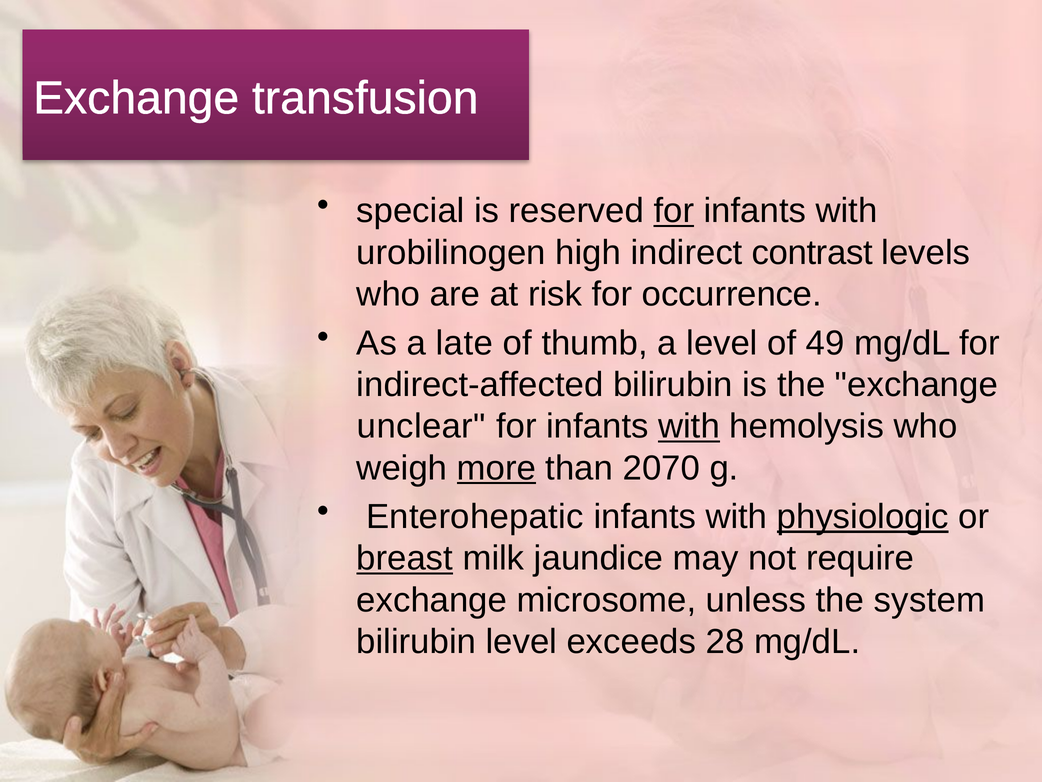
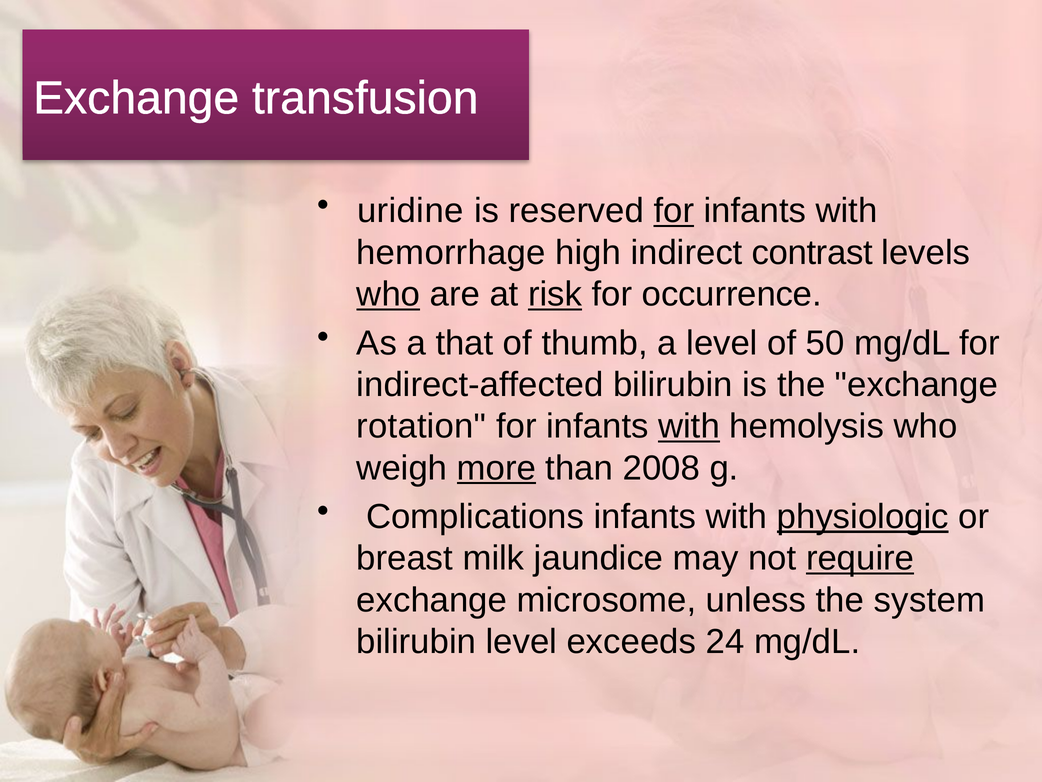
special: special -> uridine (410, 211)
urobilinogen: urobilinogen -> hemorrhage (451, 253)
who underline: none -> present (388, 294)
risk underline: none -> present (555, 294)
late: late -> that (464, 343)
49: 49 -> 50 (825, 343)
unclear: unclear -> rotation (421, 426)
2070: 2070 -> 2008 (661, 468)
Enterohepatic: Enterohepatic -> Complications (475, 516)
breast underline: present -> none (405, 558)
require underline: none -> present (860, 558)
28: 28 -> 24 (725, 642)
